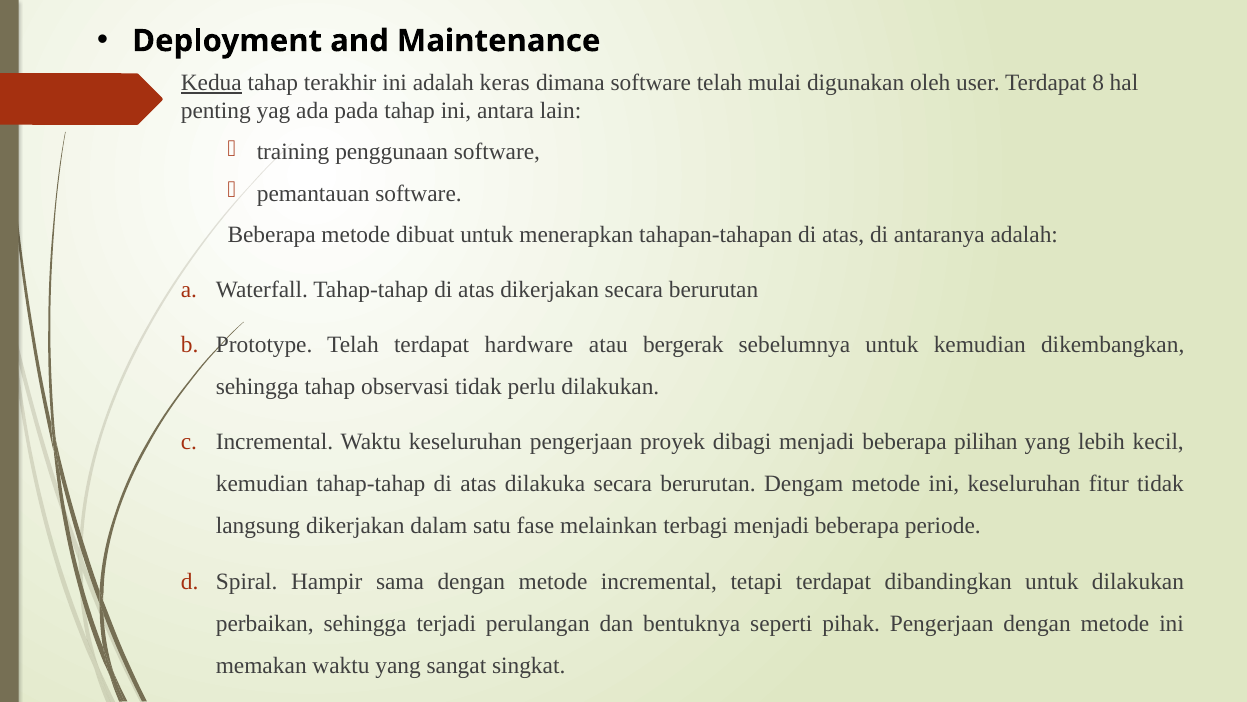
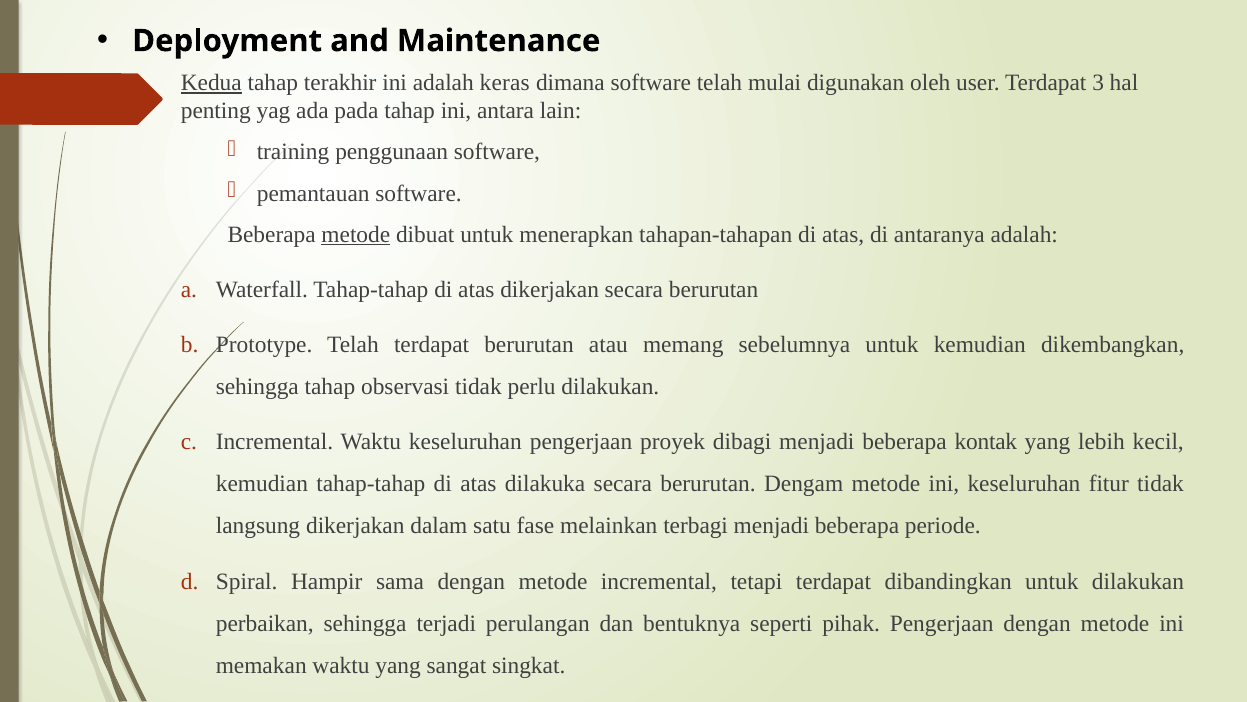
8: 8 -> 3 (1098, 83)
metode underline: none -> present (356, 234)
terdapat hardware: hardware -> berurutan (529, 344)
bergerak: bergerak -> memang (683, 344)
pilihan: pilihan -> kontak (986, 442)
